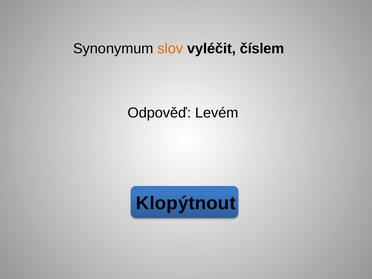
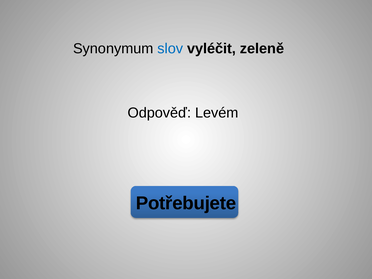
slov colour: orange -> blue (170, 48)
číslem: číslem -> zeleně (262, 48)
Klopýtnout: Klopýtnout -> Potřebujete (186, 203)
